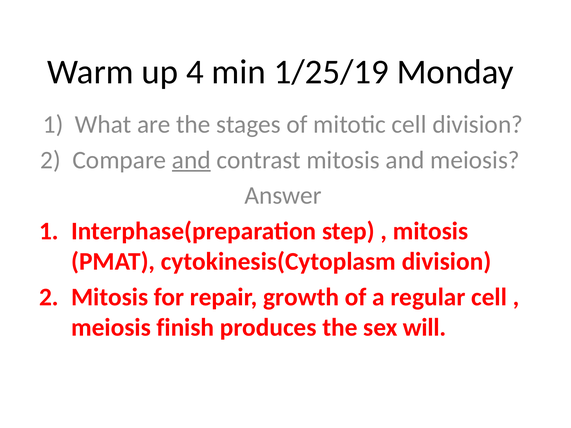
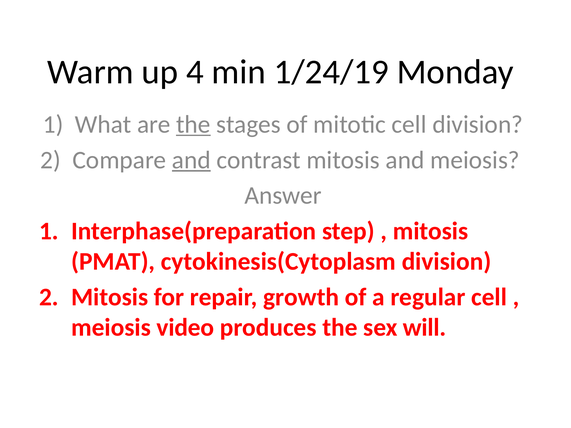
1/25/19: 1/25/19 -> 1/24/19 (331, 72)
the underline: none -> present (193, 125)
finish: finish -> video (185, 328)
